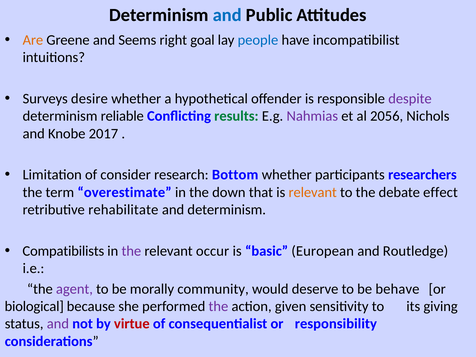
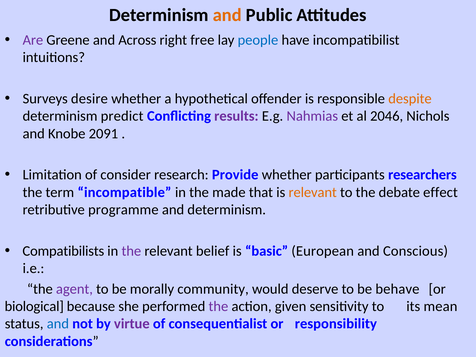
and colour: blue -> orange (227, 15)
Are colour: orange -> purple (33, 40)
Seems: Seems -> Across (137, 40)
goal: goal -> free (202, 40)
despite colour: purple -> orange (410, 99)
reliable: reliable -> predict (122, 116)
results colour: green -> purple (236, 116)
2056: 2056 -> 2046 (387, 116)
2017: 2017 -> 2091 (103, 134)
Bottom: Bottom -> Provide (235, 175)
overestimate: overestimate -> incompatible (124, 192)
down: down -> made (229, 192)
rehabilitate: rehabilitate -> programme (123, 210)
occur: occur -> belief (213, 251)
Routledge: Routledge -> Conscious (415, 251)
giving: giving -> mean (440, 306)
and colour: purple -> blue (58, 324)
virtue colour: red -> purple (132, 324)
